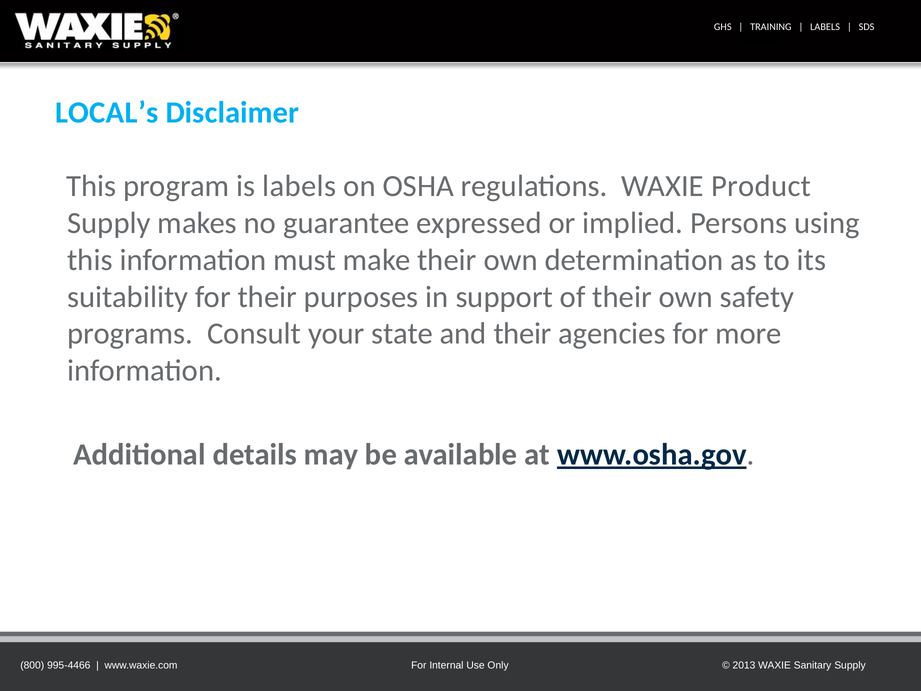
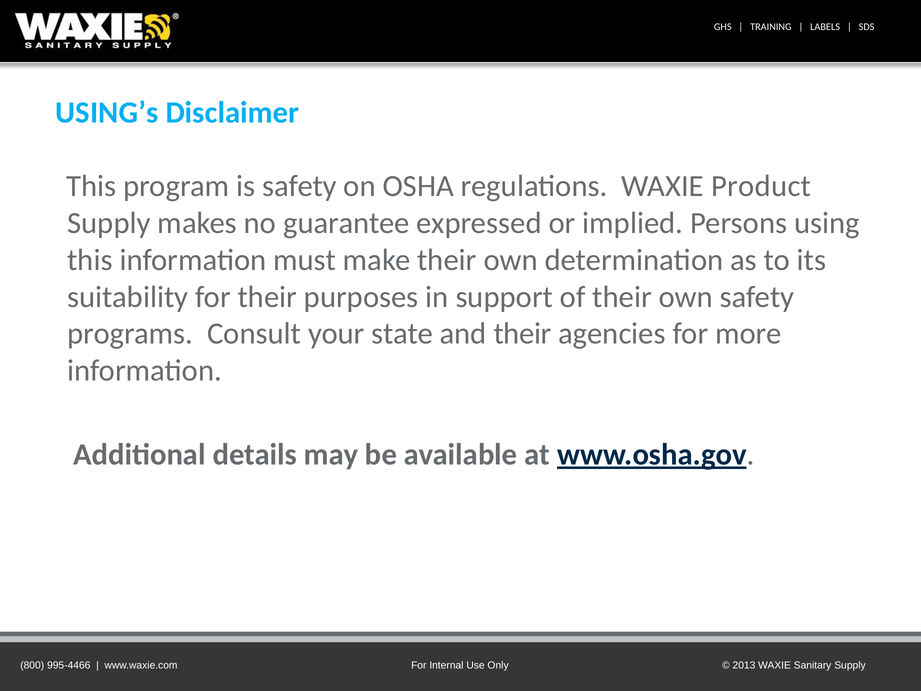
LOCAL’s: LOCAL’s -> USING’s (107, 113)
is labels: labels -> safety (299, 186)
